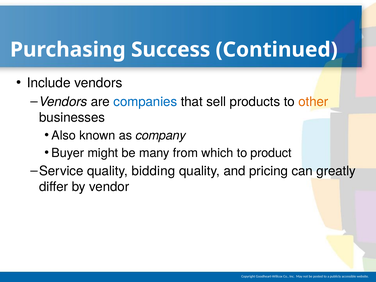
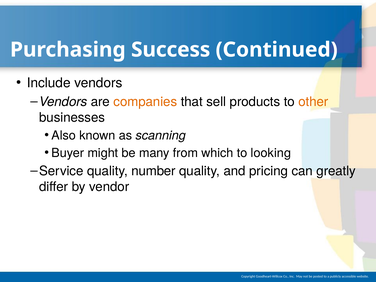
companies colour: blue -> orange (145, 102)
company: company -> scanning (161, 135)
product: product -> looking (271, 153)
bidding: bidding -> number (154, 171)
